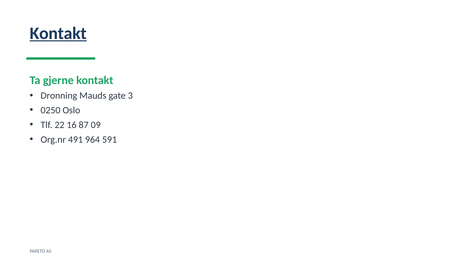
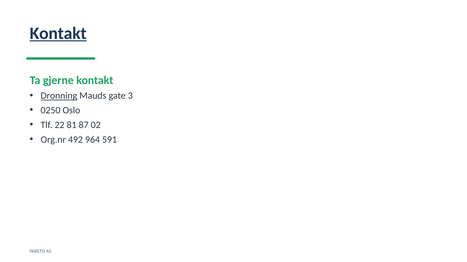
Dronning underline: none -> present (59, 96)
16: 16 -> 81 (72, 125)
09: 09 -> 02 (96, 125)
491: 491 -> 492 (76, 140)
